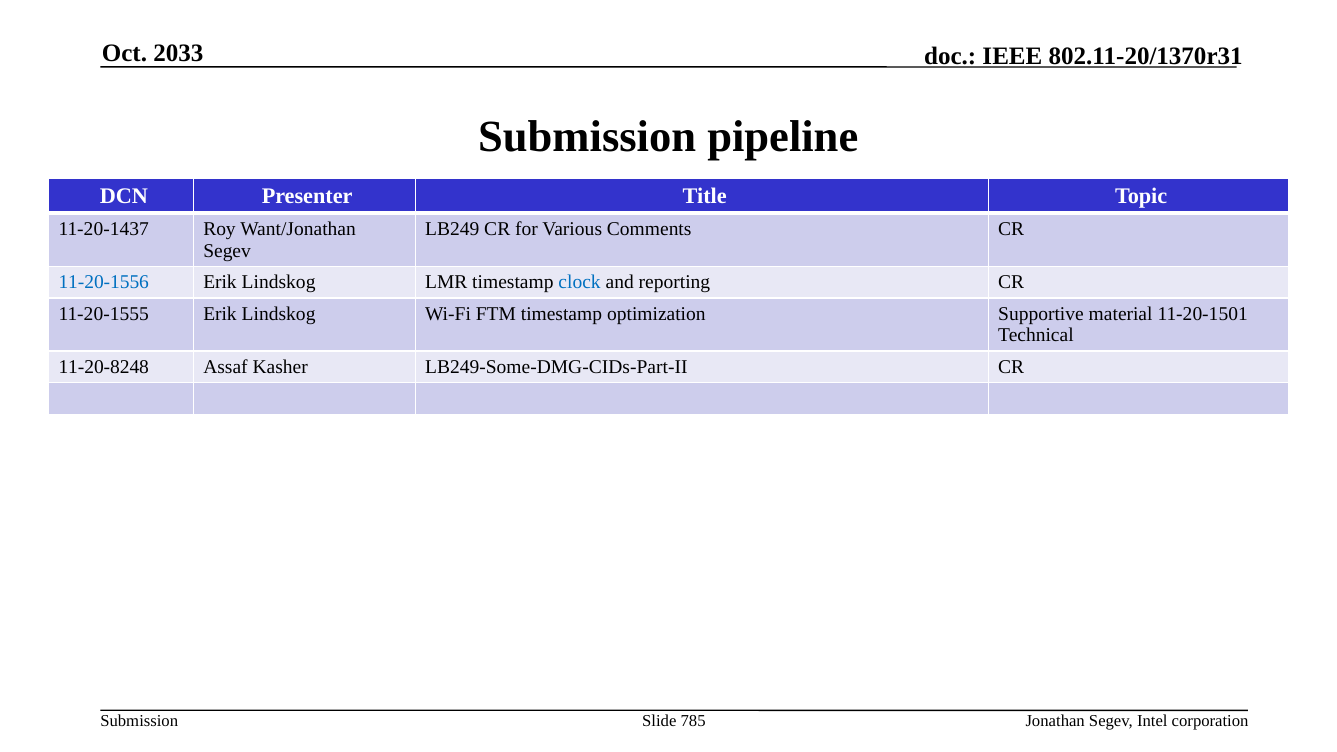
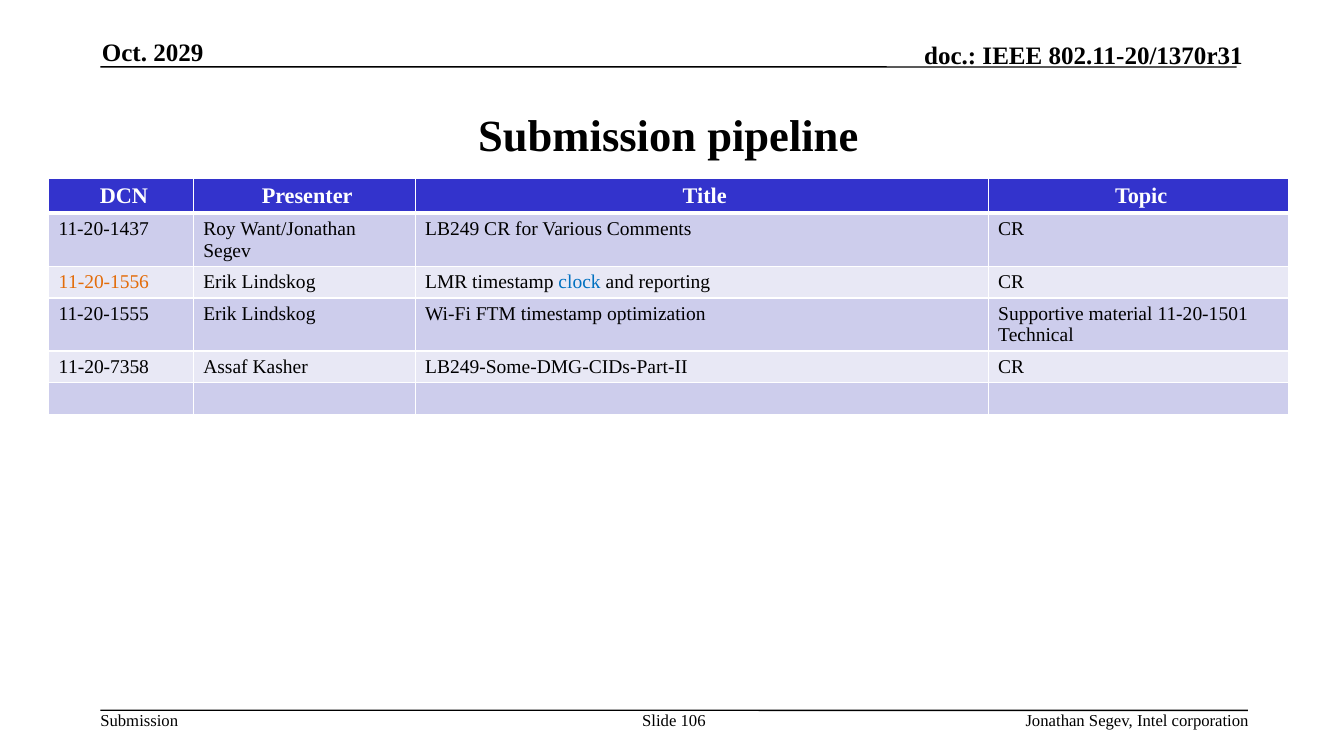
2033: 2033 -> 2029 (178, 53)
11-20-1556 colour: blue -> orange (104, 282)
11-20-8248: 11-20-8248 -> 11-20-7358 (104, 367)
785: 785 -> 106 (693, 721)
